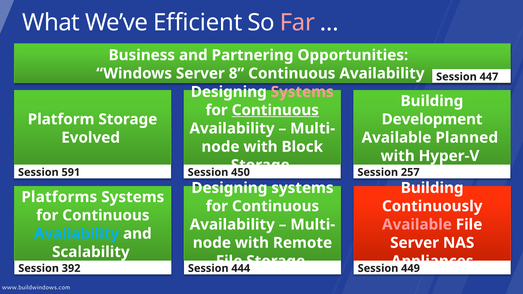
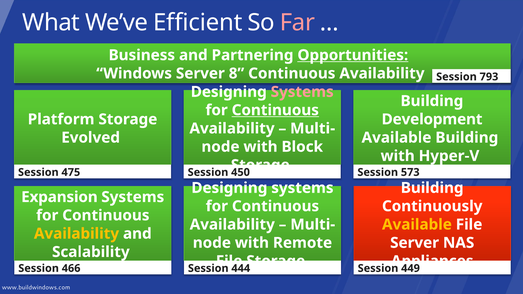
Opportunities underline: none -> present (353, 55)
447: 447 -> 793 (489, 77)
Available Planned: Planned -> Building (467, 138)
591: 591 -> 475 (71, 172)
257: 257 -> 573 (410, 172)
Platforms: Platforms -> Expansion (59, 197)
Available colour: pink -> yellow (417, 225)
Availability colour: light blue -> yellow (76, 234)
392: 392 -> 466 (71, 269)
